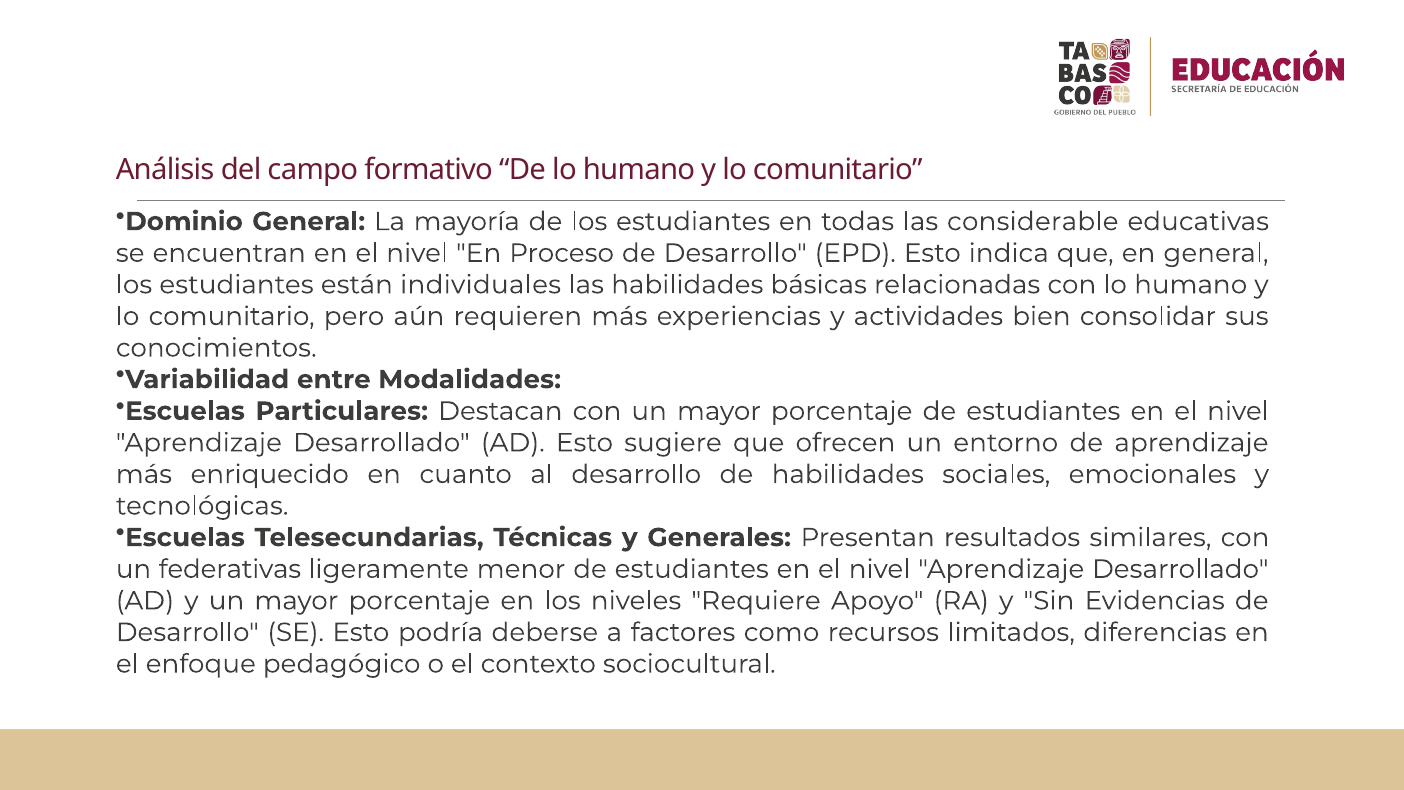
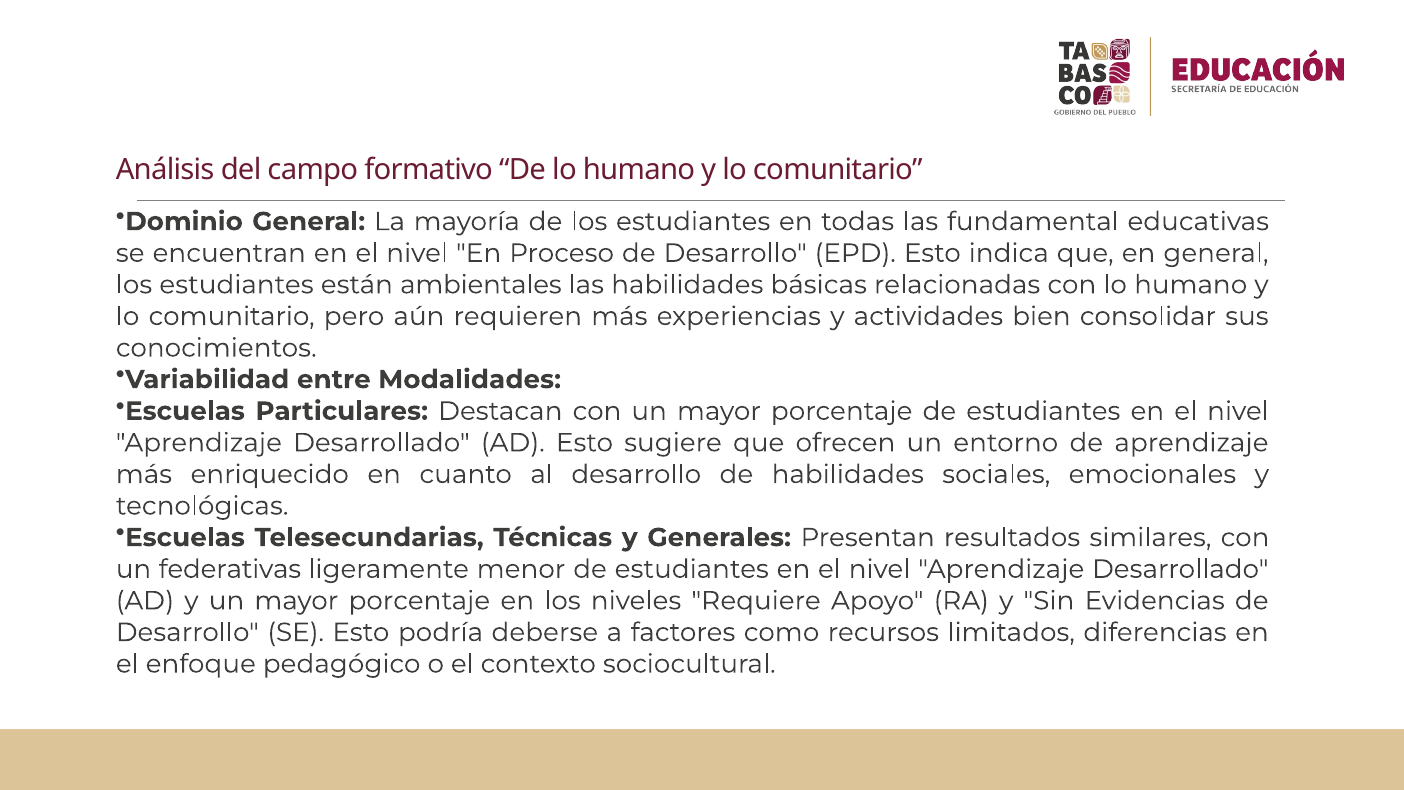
considerable: considerable -> fundamental (1033, 221)
individuales: individuales -> ambientales (481, 285)
